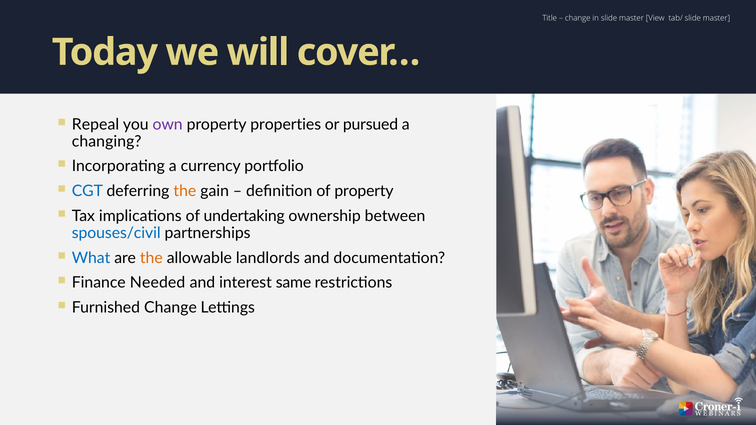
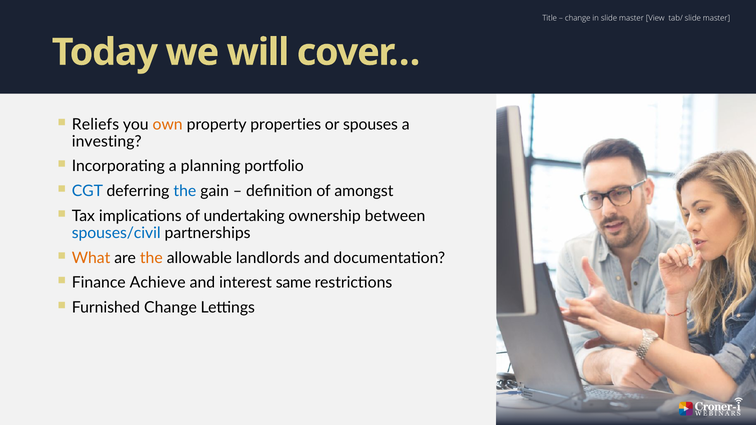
Repeal: Repeal -> Reliefs (95, 124)
own colour: purple -> orange (168, 124)
pursued: pursued -> spouses (370, 124)
changing: changing -> investing (107, 141)
currency: currency -> planning (211, 166)
the colour: orange -> blue (185, 191)
of property: property -> amongst (364, 191)
What colour: blue -> orange (91, 258)
Needed: Needed -> Achieve (158, 283)
